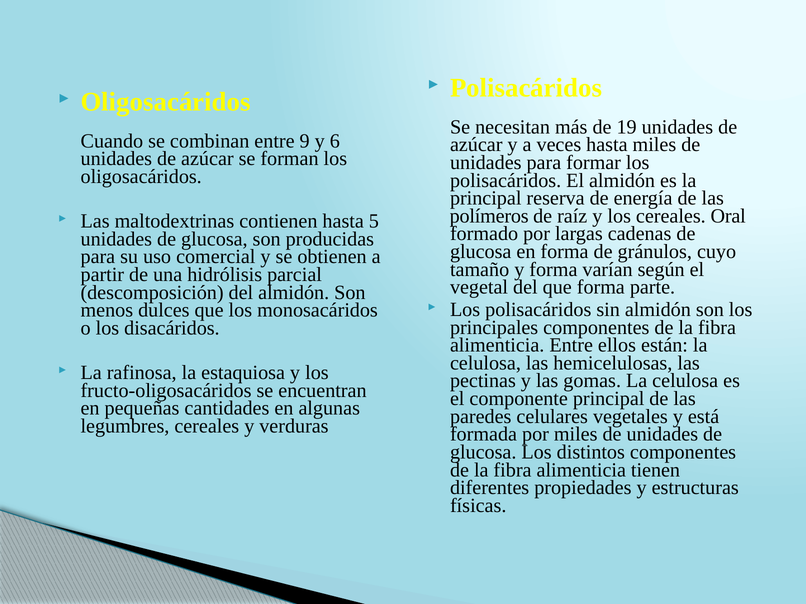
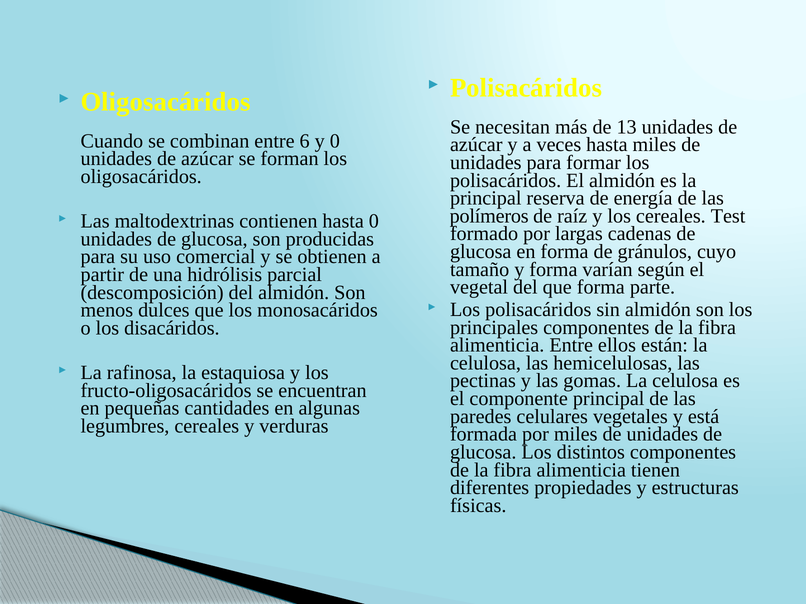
19: 19 -> 13 (627, 127)
9: 9 -> 6 (305, 141)
y 6: 6 -> 0 (335, 141)
Oral: Oral -> Test (728, 216)
hasta 5: 5 -> 0 (374, 221)
